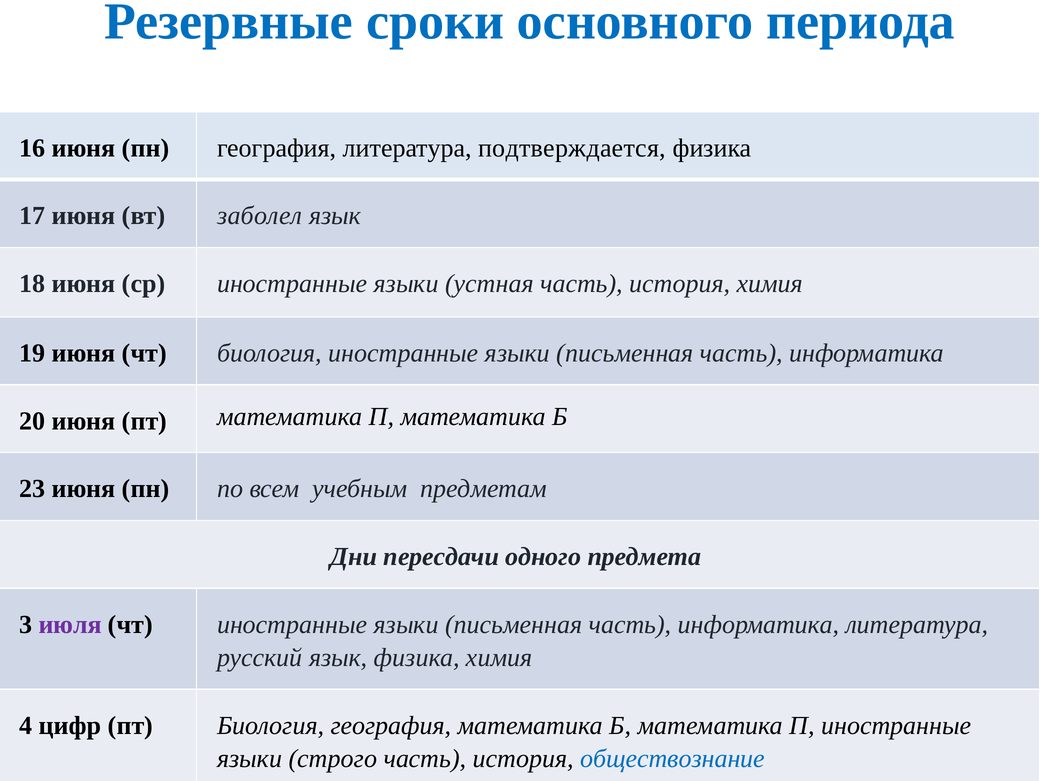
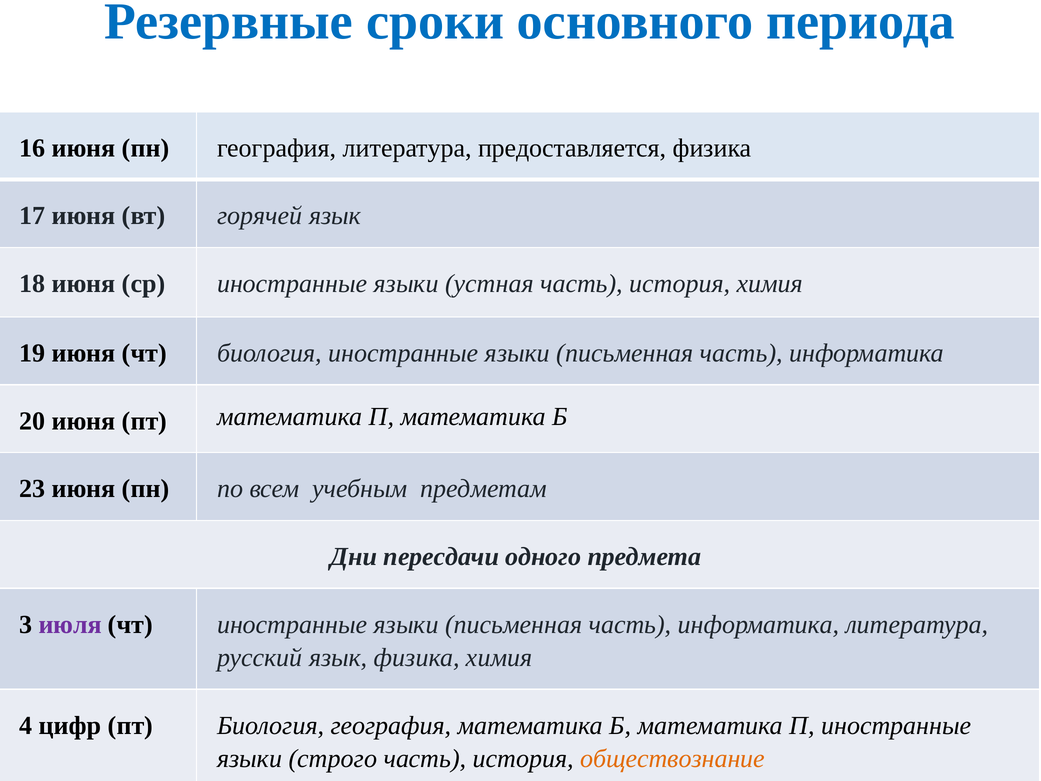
подтверждается: подтверждается -> предоставляется (572, 148)
заболел: заболел -> горячей (260, 216)
обществознание colour: blue -> orange (673, 758)
